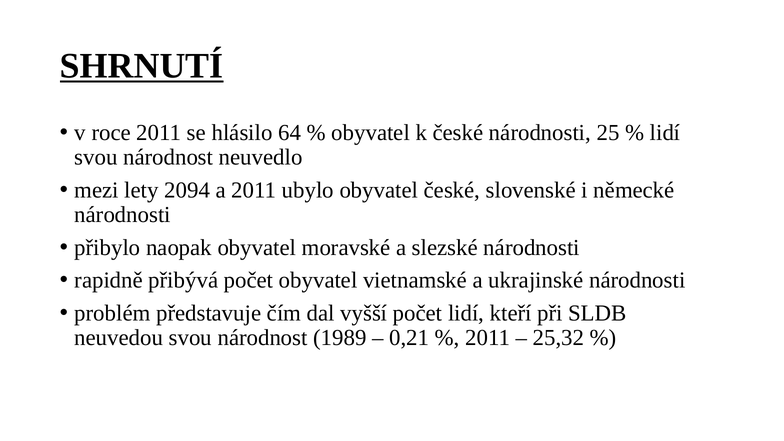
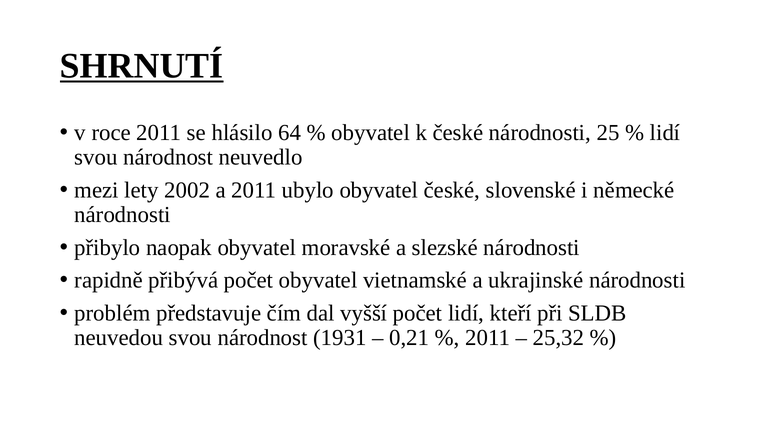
2094: 2094 -> 2002 (187, 190)
1989: 1989 -> 1931 (340, 338)
